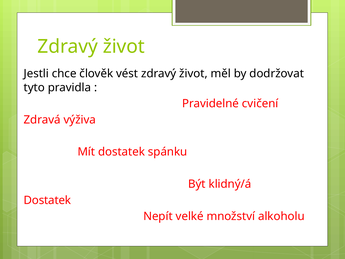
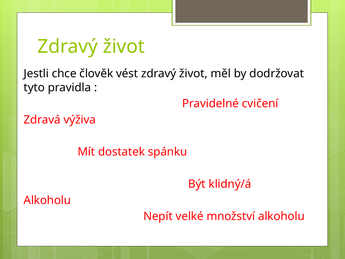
Dostatek: Dostatek -> Alkoholu (47, 200)
